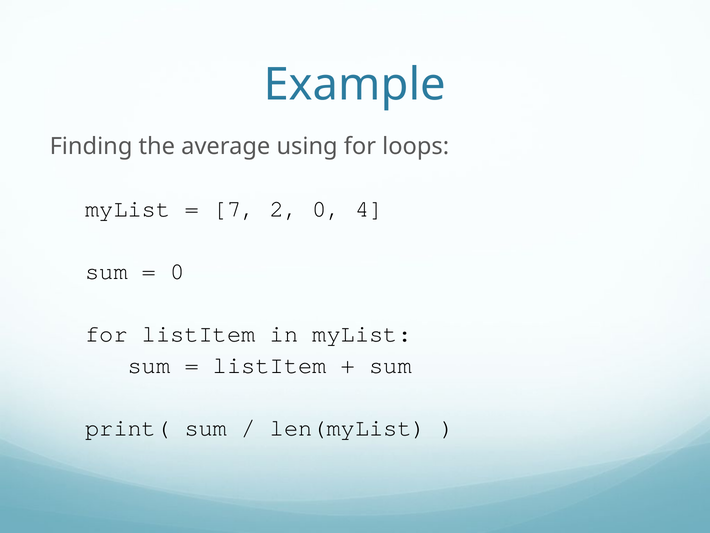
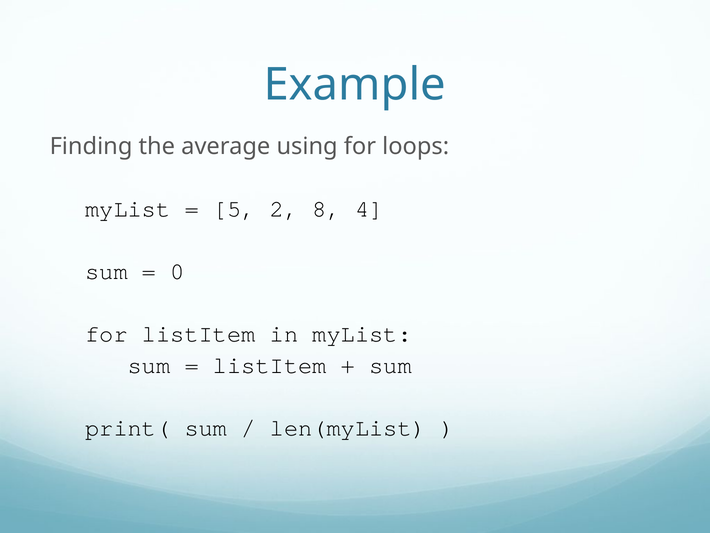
7: 7 -> 5 (234, 209)
2 0: 0 -> 8 (327, 209)
